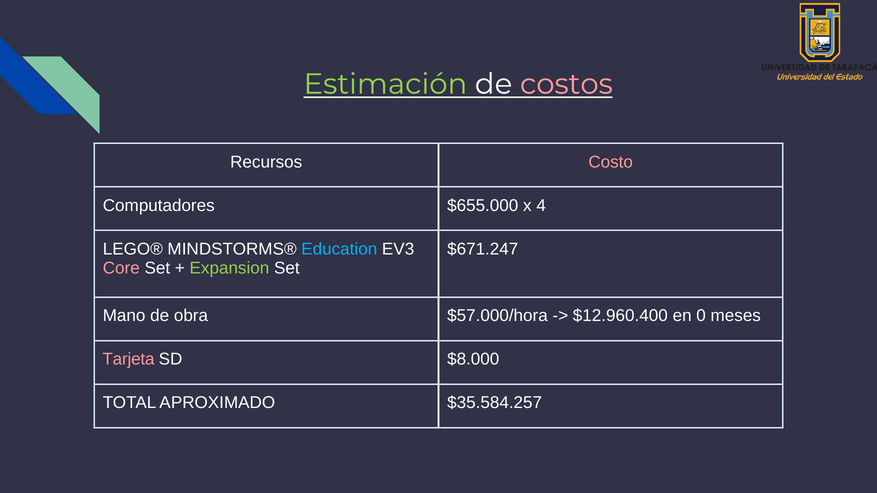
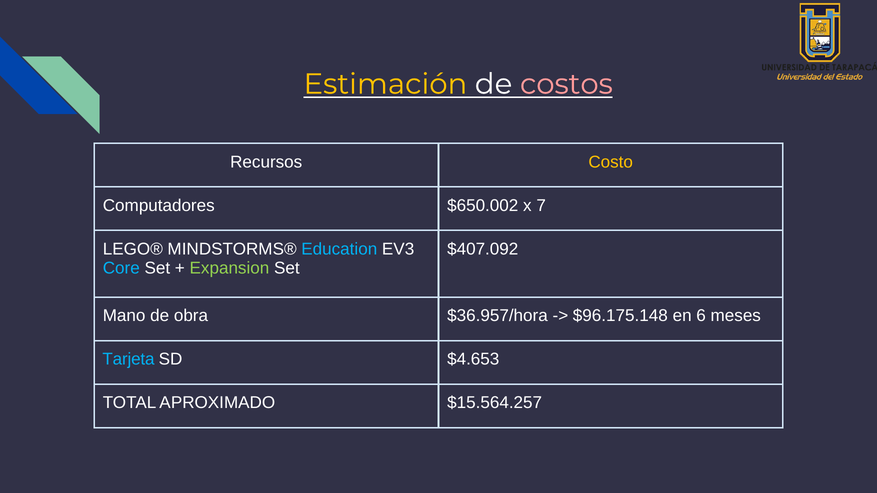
Estimación colour: light green -> yellow (385, 84)
Costo colour: pink -> yellow (611, 162)
$655.000: $655.000 -> $650.002 (483, 206)
4: 4 -> 7 (541, 206)
$671.247: $671.247 -> $407.092 (483, 249)
Core colour: pink -> light blue (121, 268)
$57.000/hora: $57.000/hora -> $36.957/hora (497, 316)
$12.960.400: $12.960.400 -> $96.175.148 (620, 316)
0: 0 -> 6 (701, 316)
Tarjeta colour: pink -> light blue (128, 360)
$8.000: $8.000 -> $4.653 (473, 360)
$35.584.257: $35.584.257 -> $15.564.257 (495, 403)
